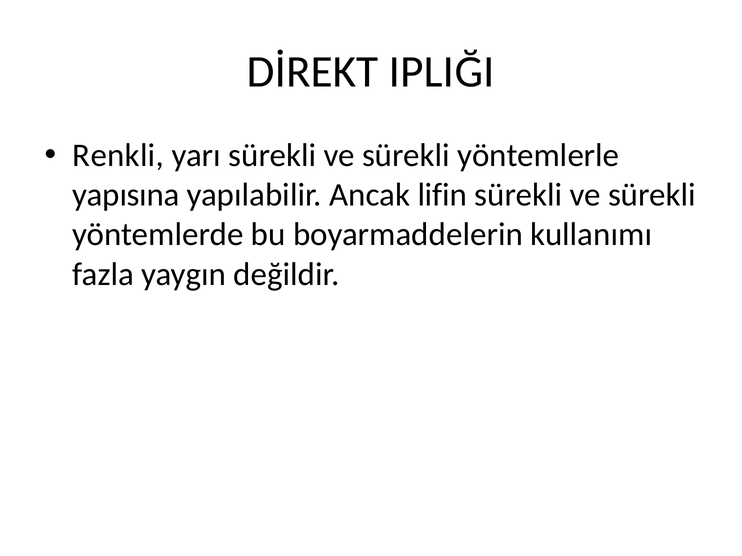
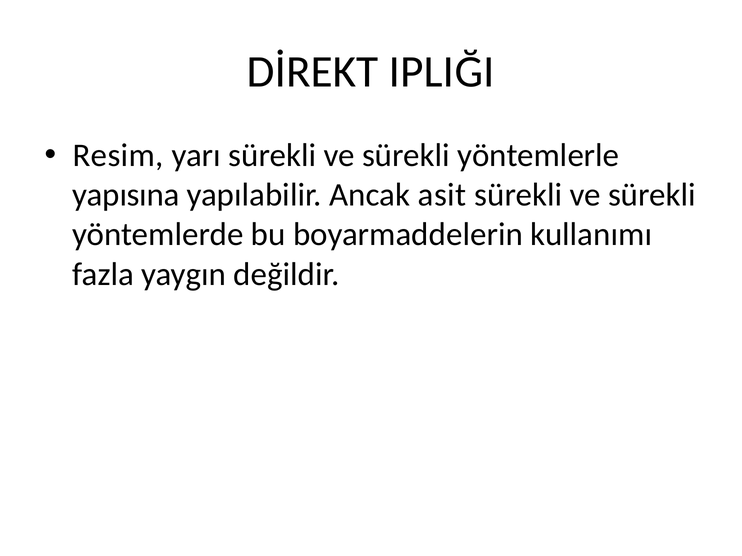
Renkli: Renkli -> Resim (118, 156)
lifin: lifin -> asit (442, 195)
